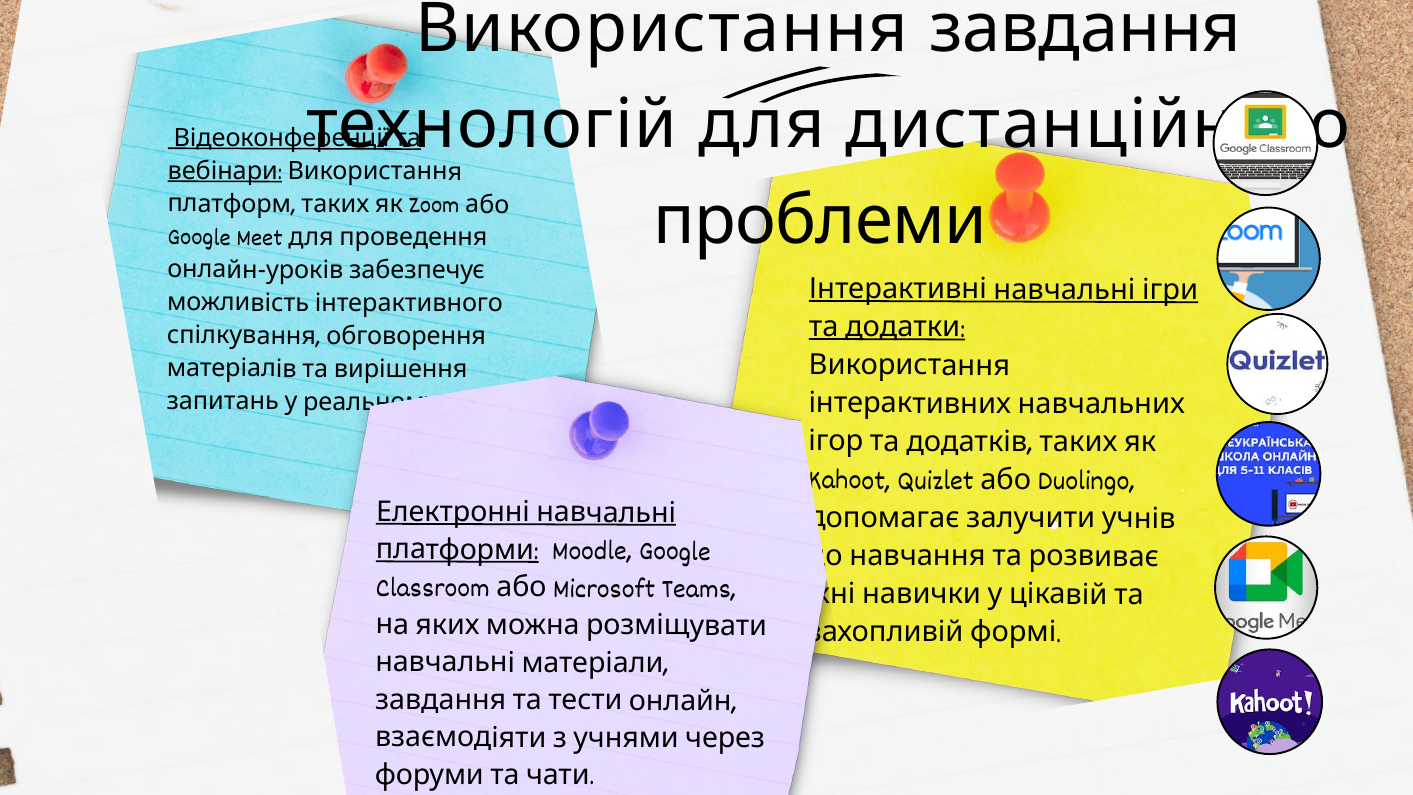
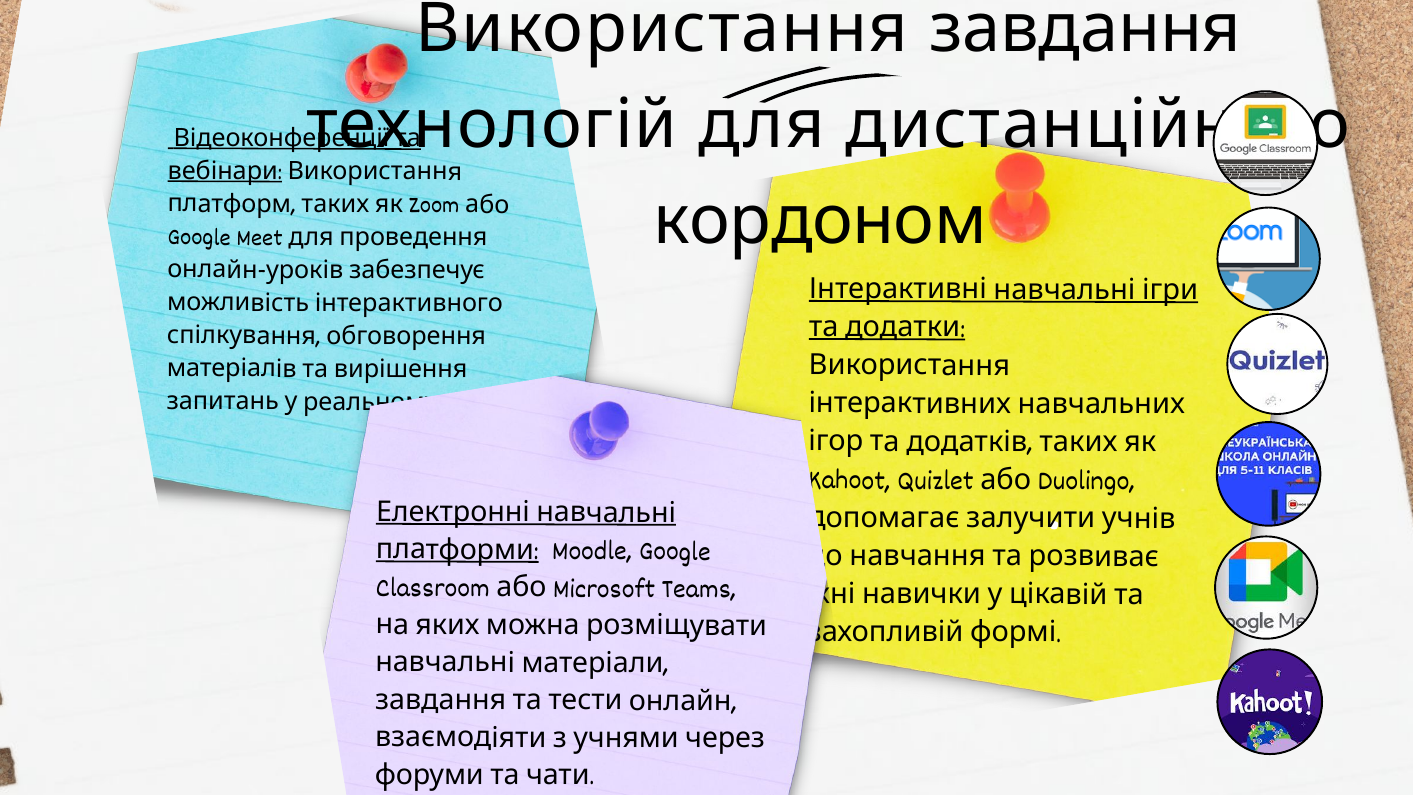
проблеми: проблеми -> кордоном (820, 221)
